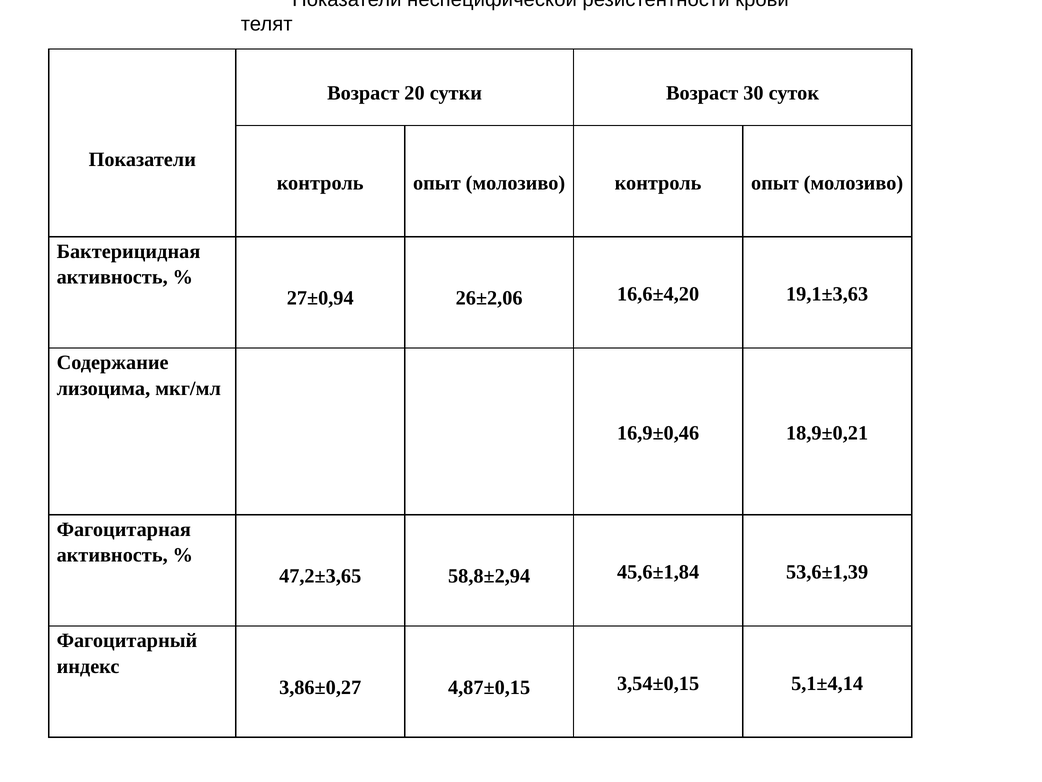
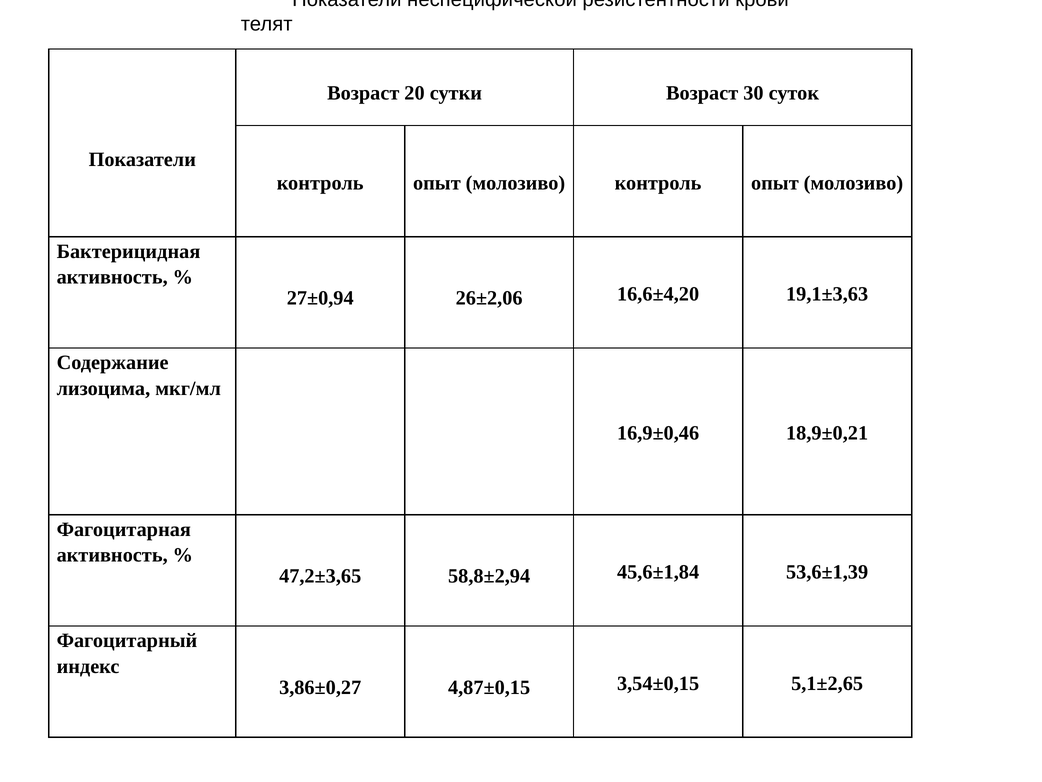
5,1±4,14: 5,1±4,14 -> 5,1±2,65 (827, 683)
